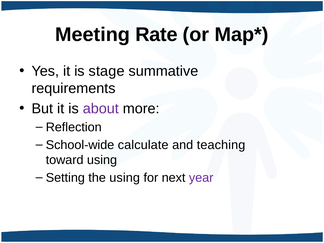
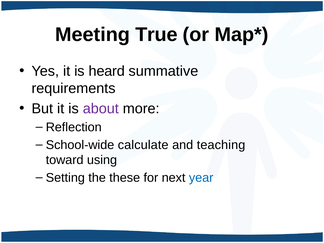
Rate: Rate -> True (156, 35)
stage: stage -> heard (107, 71)
the using: using -> these (125, 178)
year colour: purple -> blue (201, 178)
